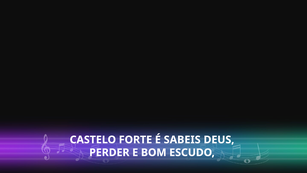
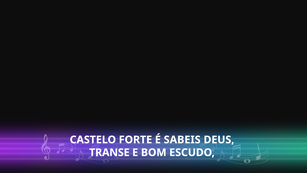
PERDER: PERDER -> TRANSE (109, 152)
